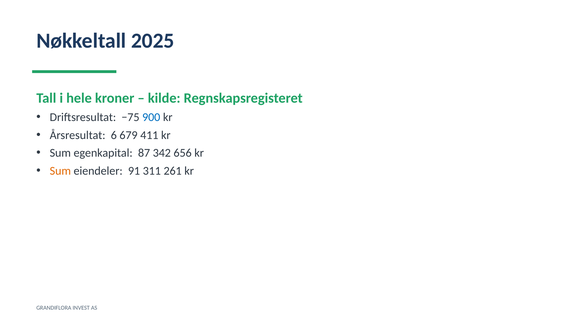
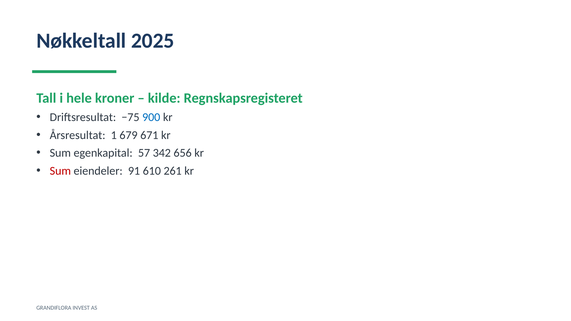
6: 6 -> 1 (114, 135)
411: 411 -> 671 (149, 135)
87: 87 -> 57 (144, 153)
Sum colour: orange -> red (60, 171)
311: 311 -> 610 (152, 171)
